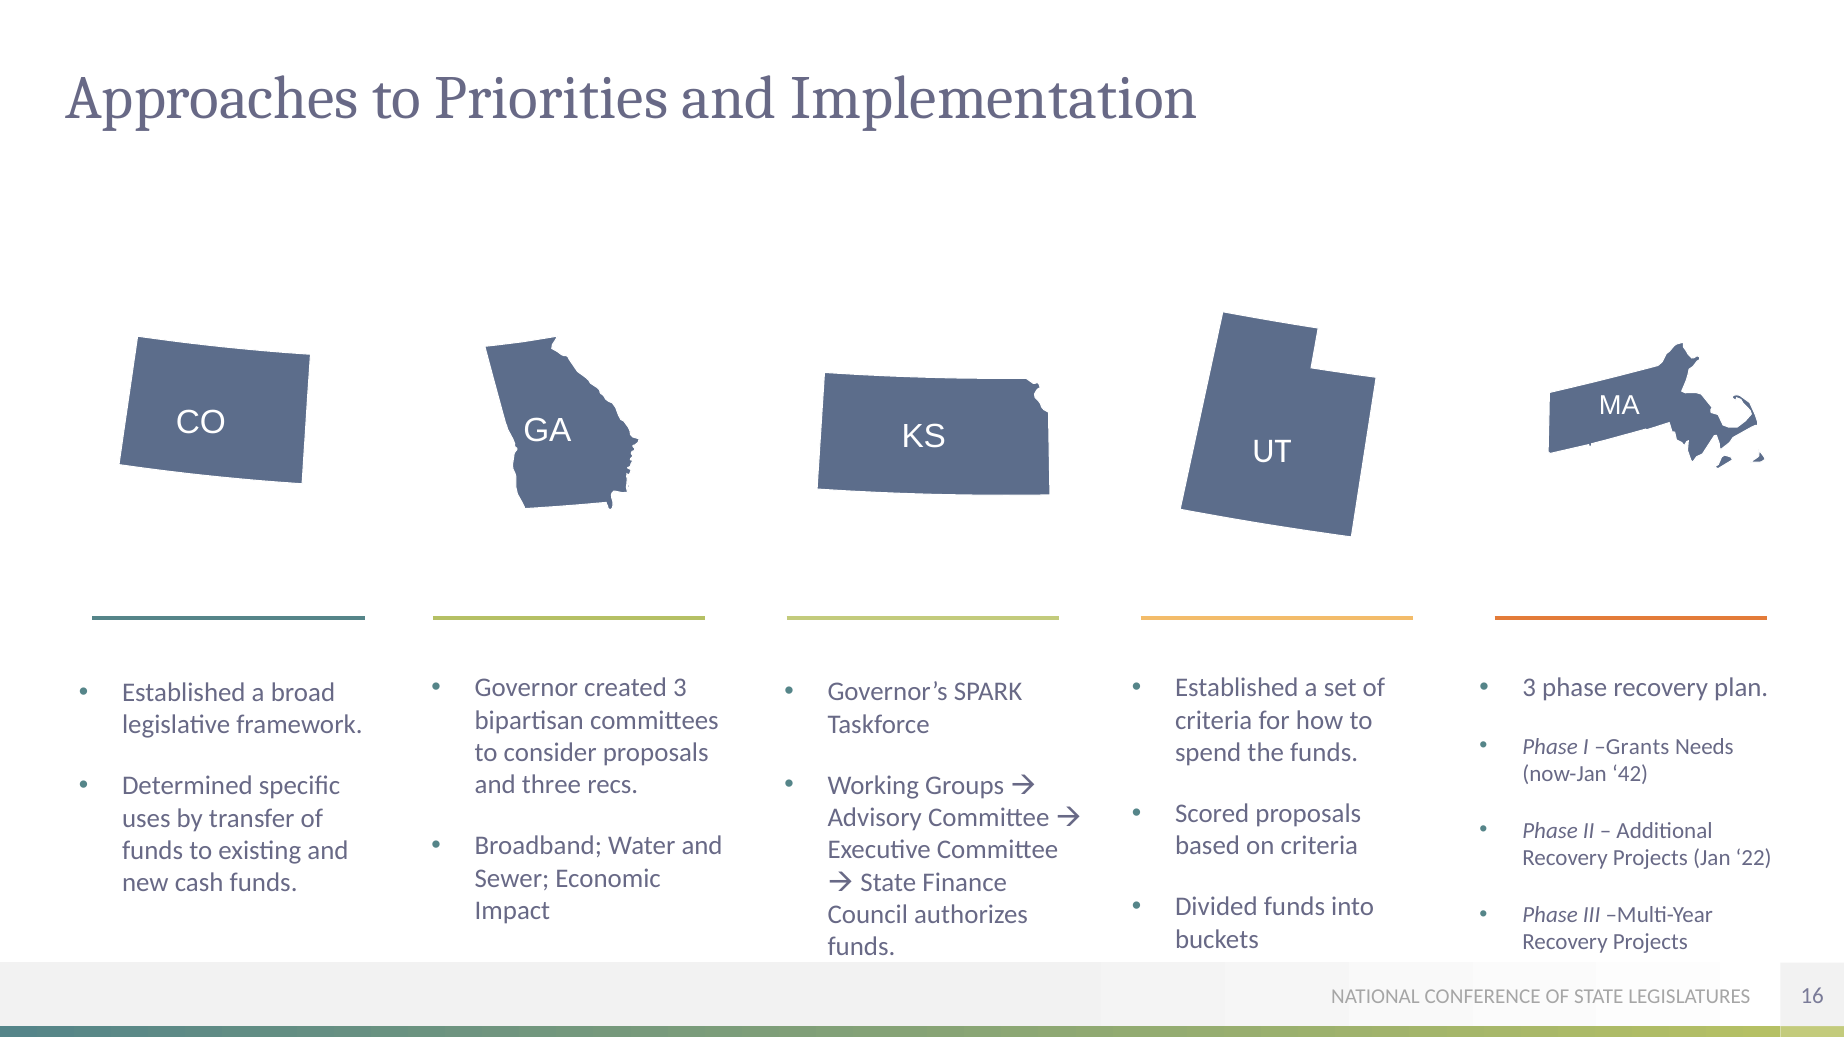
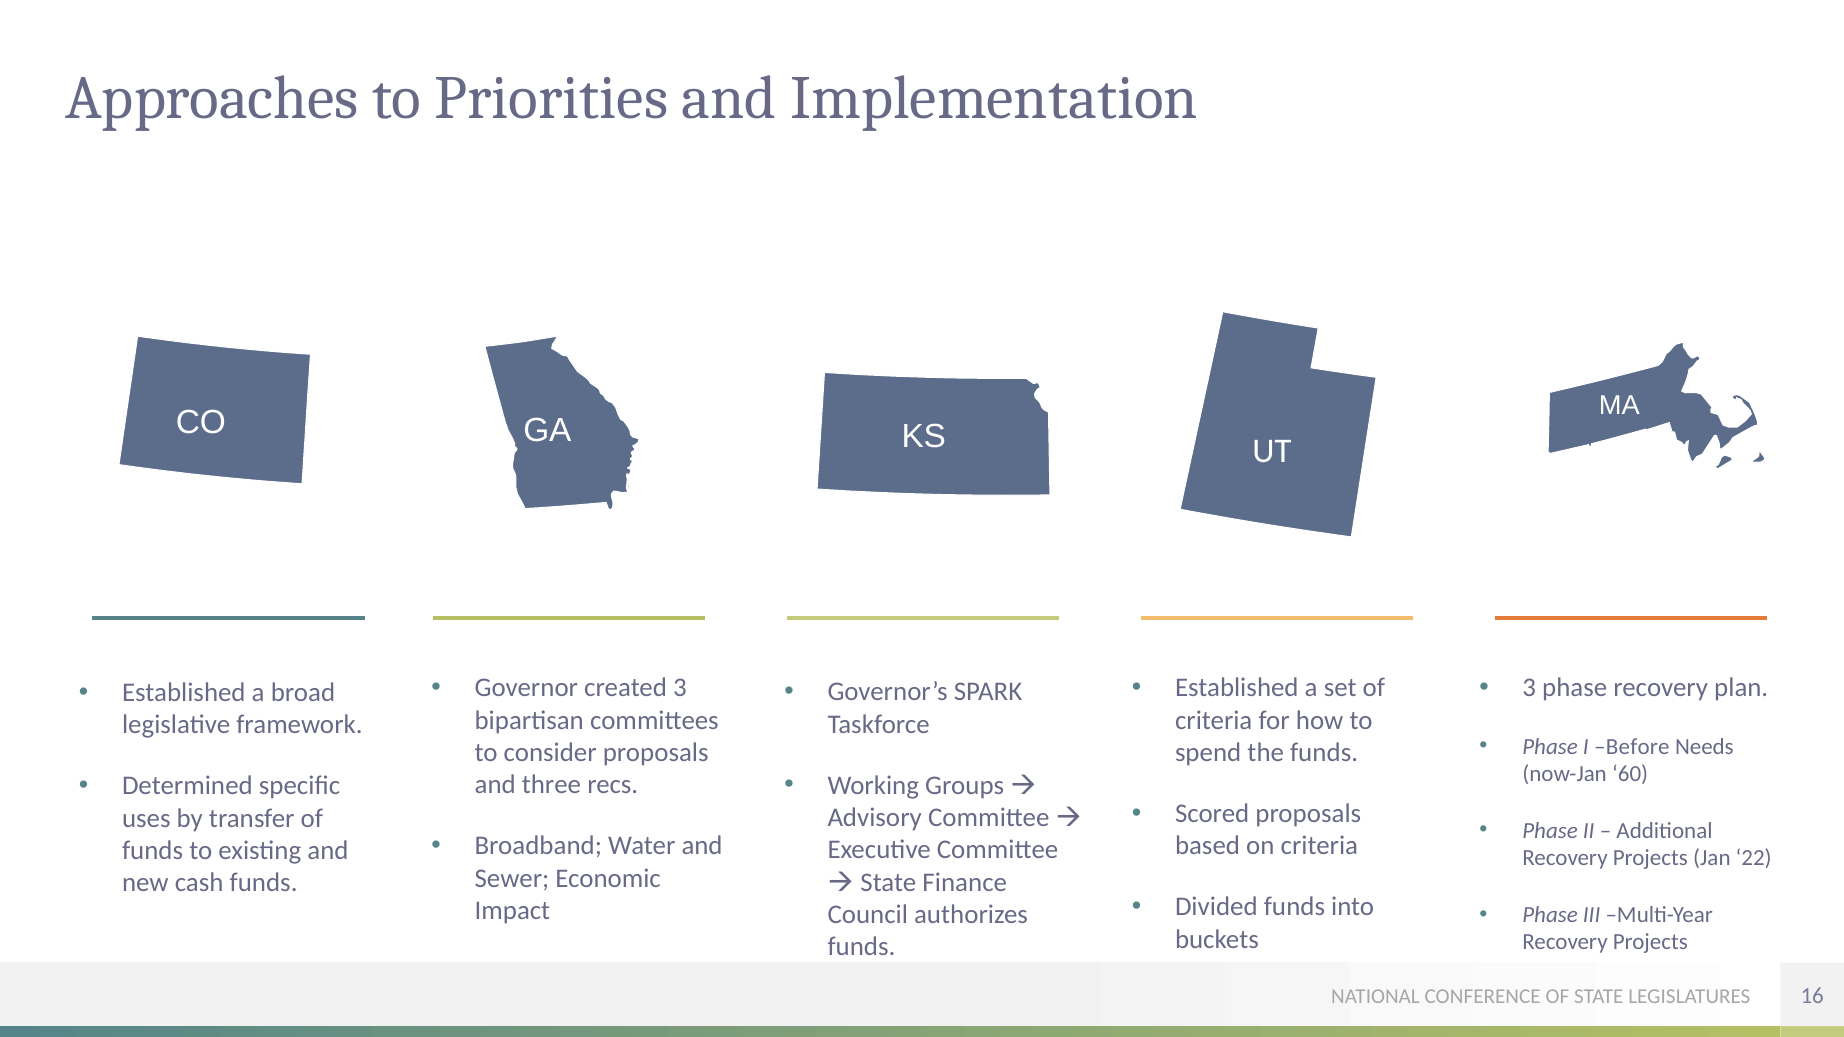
Grants: Grants -> Before (1632, 747)
42: 42 -> 60 (1630, 774)
